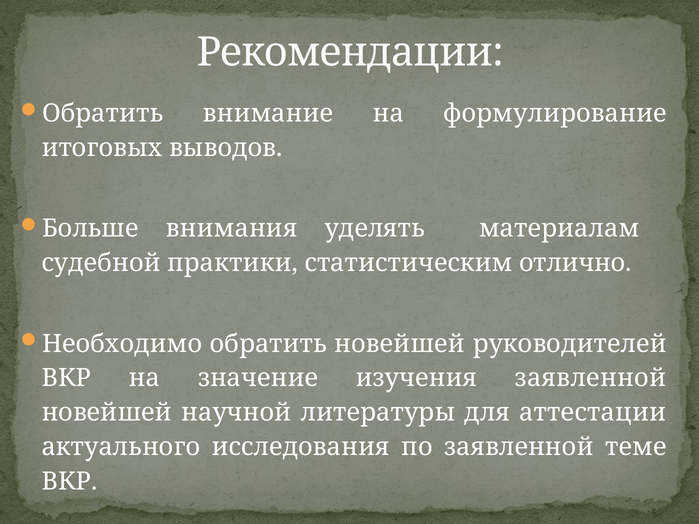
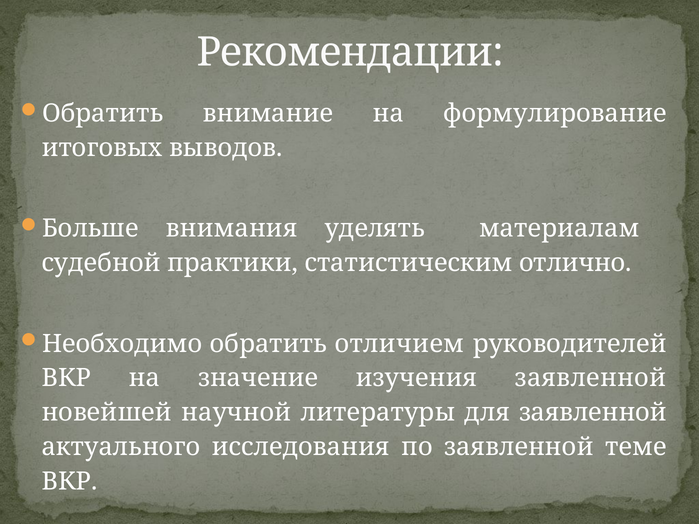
обратить новейшей: новейшей -> отличием (400, 344)
для аттестации: аттестации -> заявленной (593, 413)
